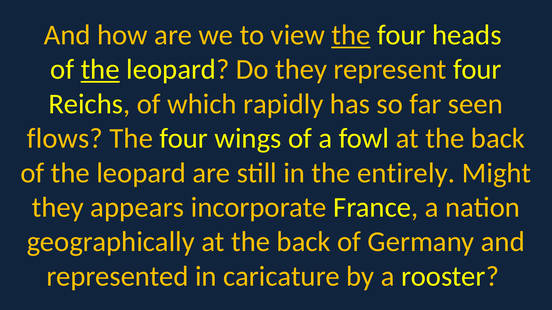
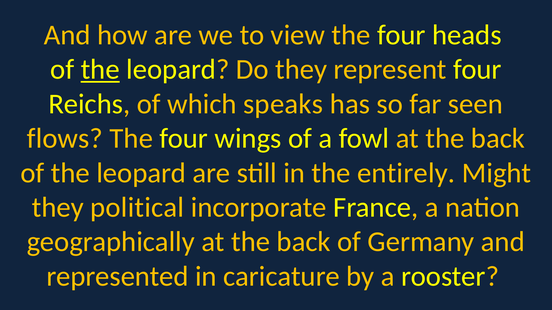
the underline: present -> none (351, 35)
rapidly: rapidly -> speaks (283, 104)
appears: appears -> political (137, 208)
